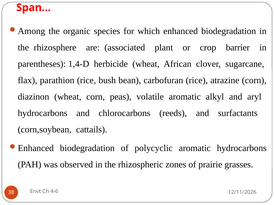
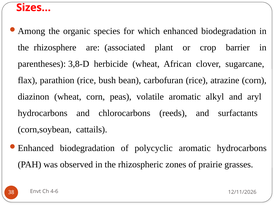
Span…: Span… -> Sizes… (33, 8)
1,4-D: 1,4-D -> 3,8-D (79, 64)
